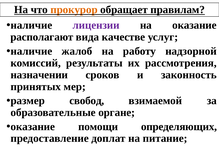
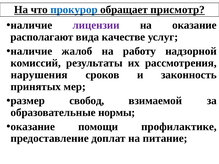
прокурор colour: orange -> blue (74, 10)
правилам: правилам -> присмотр (178, 10)
назначении: назначении -> нарушения (39, 75)
органе: органе -> нормы (117, 113)
определяющих: определяющих -> профилактике (179, 127)
